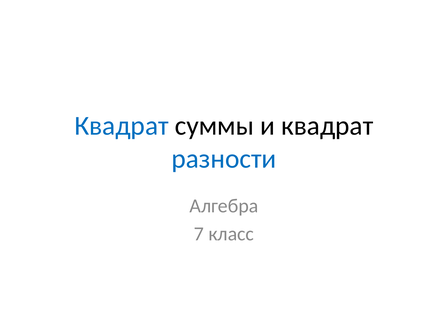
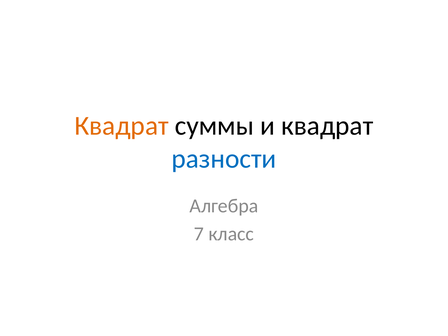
Квадрат colour: blue -> orange (122, 126)
